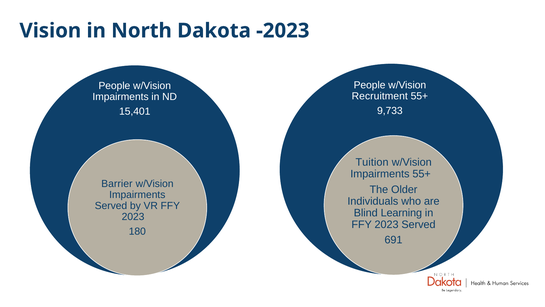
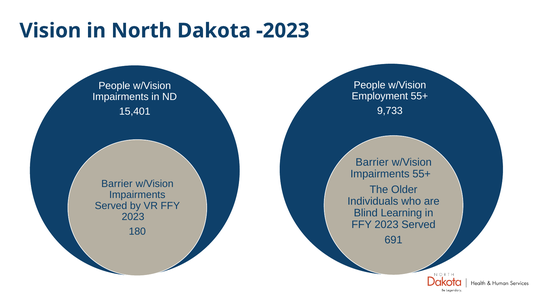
Recruitment: Recruitment -> Employment (380, 96)
Tuition: Tuition -> Barrier (372, 162)
